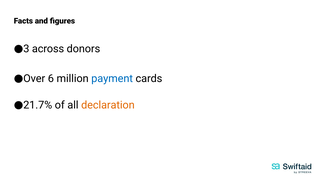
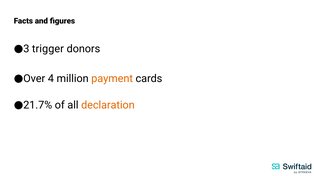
across: across -> trigger (48, 49)
6: 6 -> 4 (51, 79)
payment colour: blue -> orange (112, 79)
